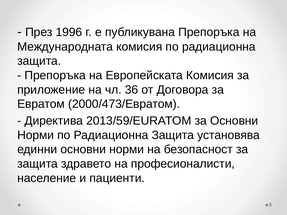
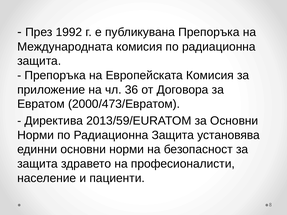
1996: 1996 -> 1992 (69, 32)
